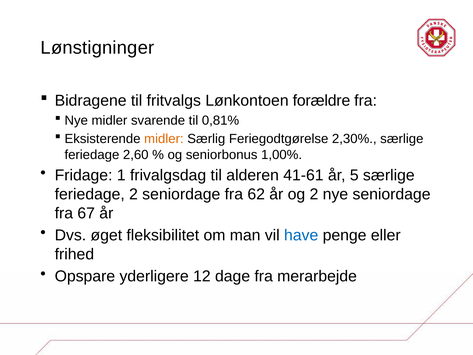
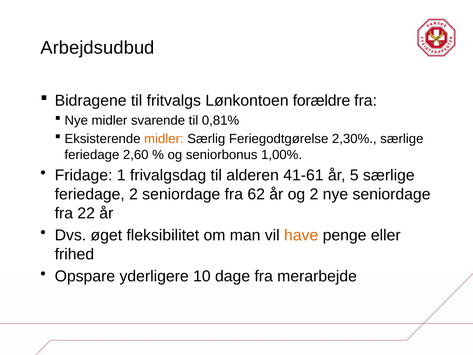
Lønstigninger: Lønstigninger -> Arbejdsudbud (97, 48)
67: 67 -> 22 (86, 213)
have colour: blue -> orange (301, 235)
12: 12 -> 10 (202, 276)
